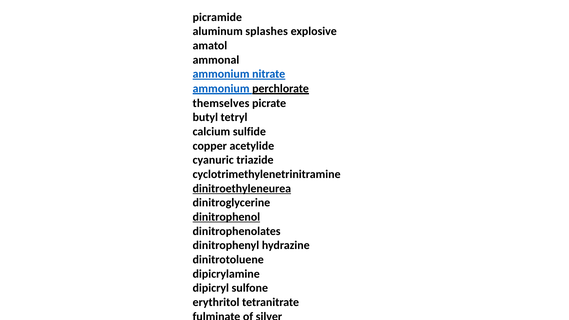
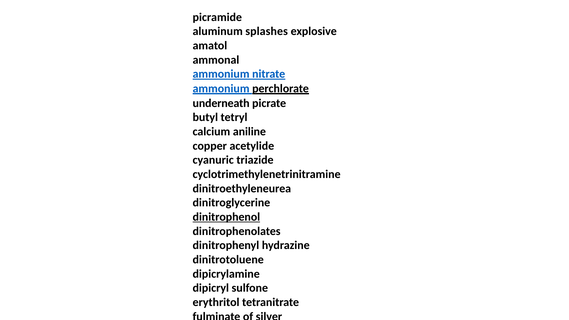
themselves: themselves -> underneath (221, 103)
sulfide: sulfide -> aniline (249, 132)
dinitroethyleneurea underline: present -> none (242, 188)
